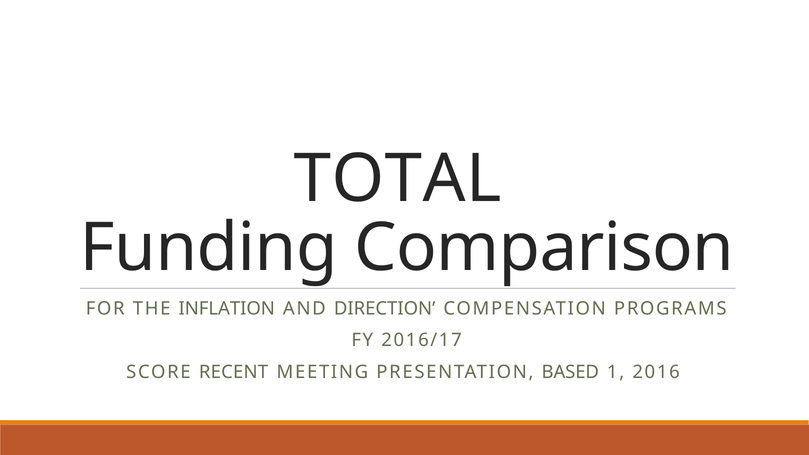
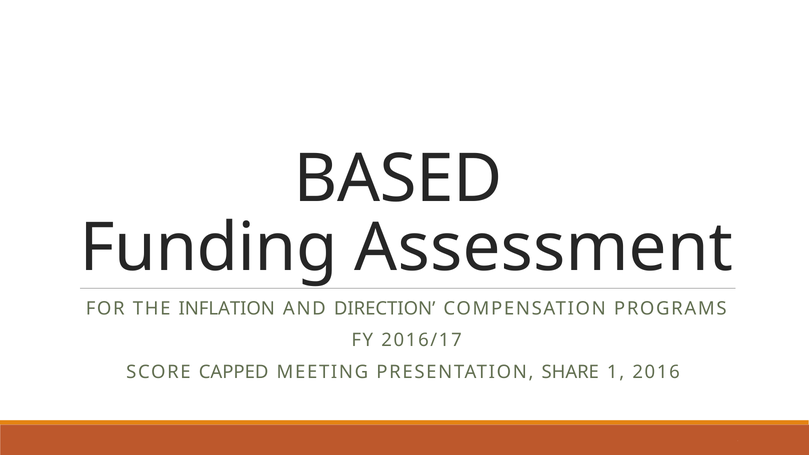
TOTAL: TOTAL -> BASED (398, 179)
Comparison: Comparison -> Assessment (544, 248)
RECENT: RECENT -> CAPPED (234, 372)
BASED: BASED -> SHARE (570, 372)
